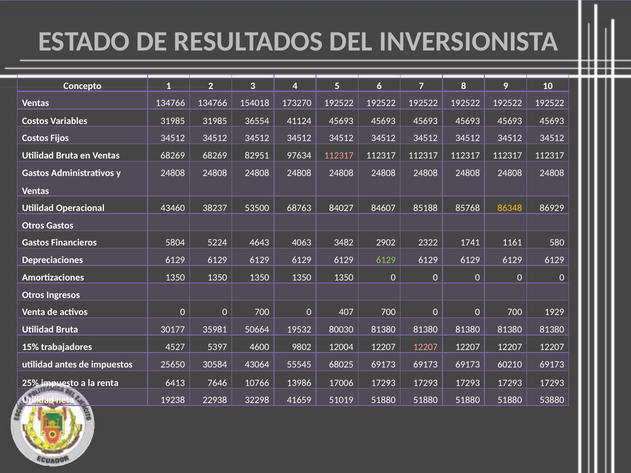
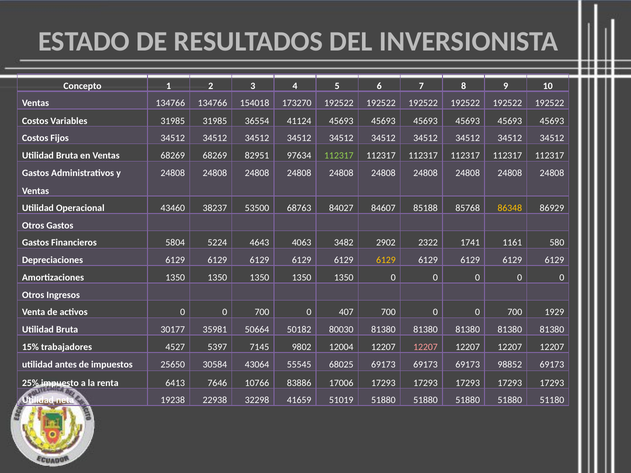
112317 colour: pink -> light green (339, 156)
6129 colour: light green -> yellow (386, 260)
19532: 19532 -> 50182 (299, 330)
4600: 4600 -> 7145 (259, 347)
60210: 60210 -> 98852 (510, 365)
13986: 13986 -> 83886 (299, 383)
53880: 53880 -> 51180 (552, 400)
